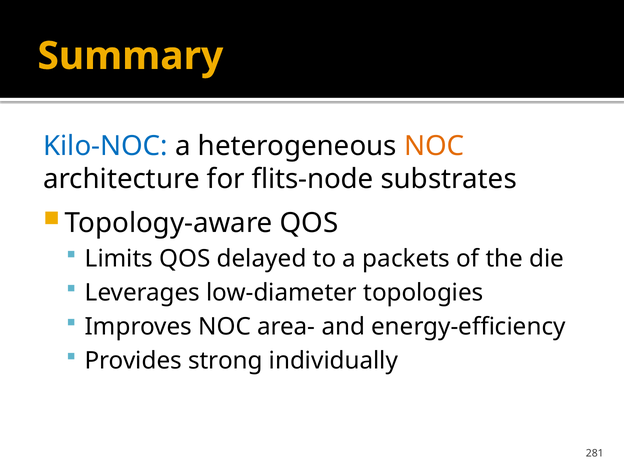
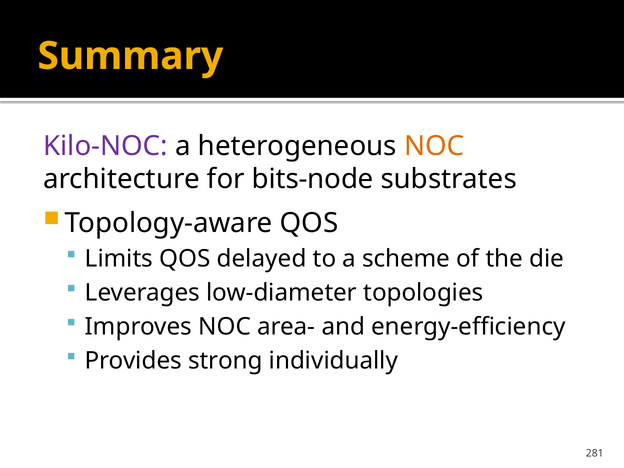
Kilo-NOC colour: blue -> purple (105, 146)
flits-node: flits-node -> bits-node (313, 179)
packets: packets -> scheme (406, 259)
